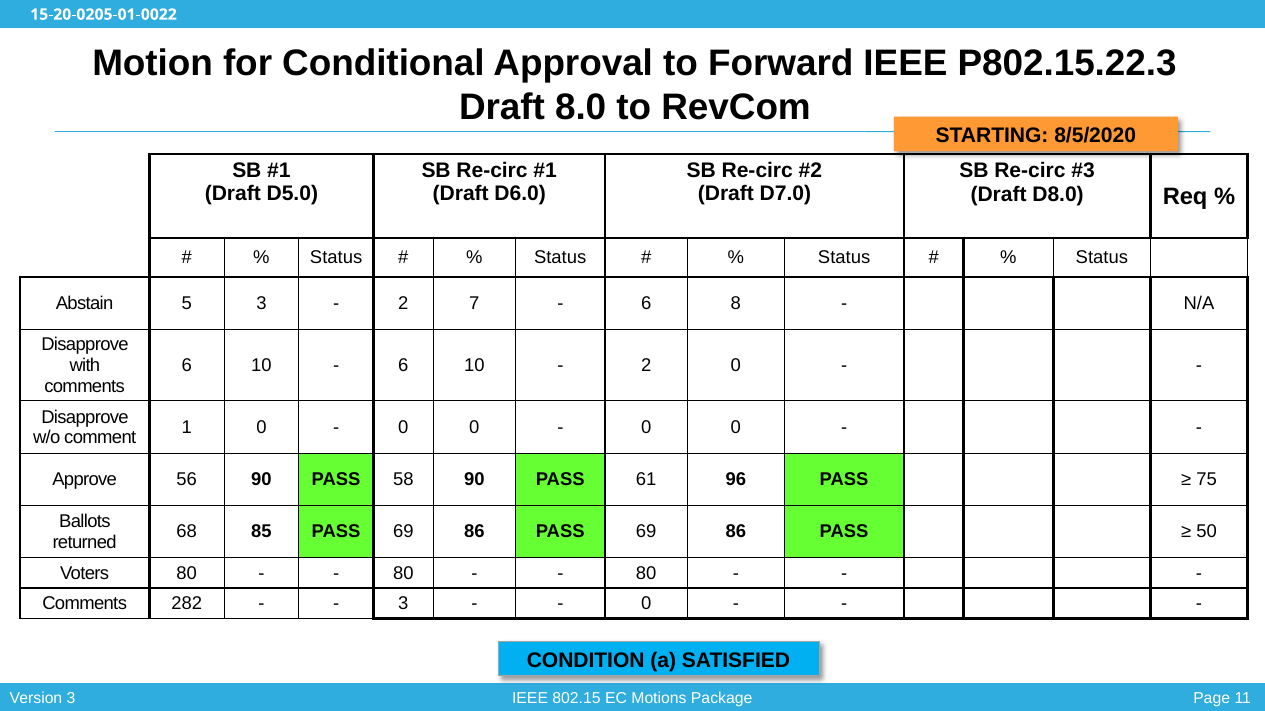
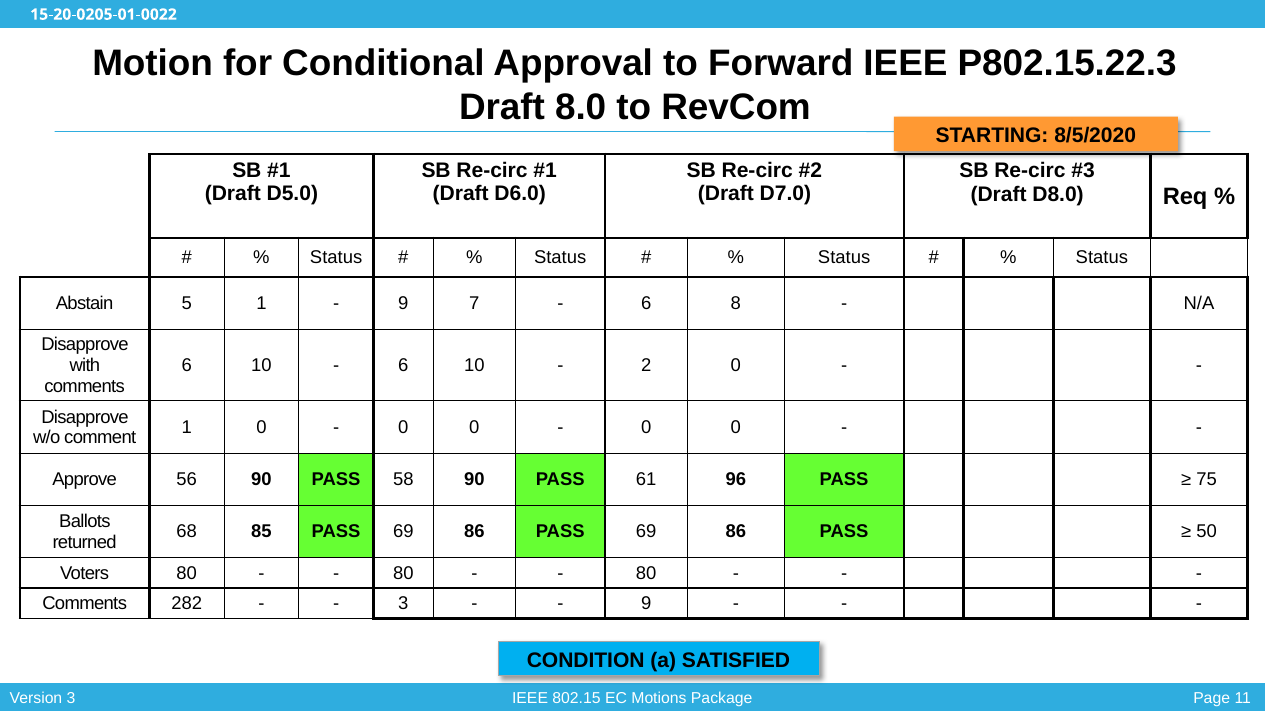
5 3: 3 -> 1 (261, 304)
2: 2 -> 9 (403, 304)
0: 0 -> 9 (646, 604)
